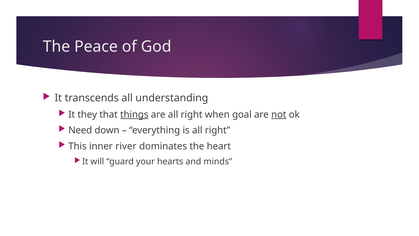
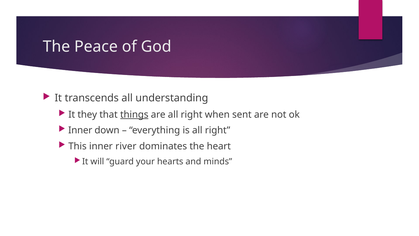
goal: goal -> sent (242, 114)
not underline: present -> none (279, 114)
Need: Need -> Inner (80, 130)
